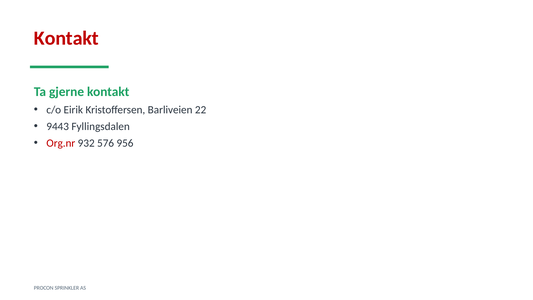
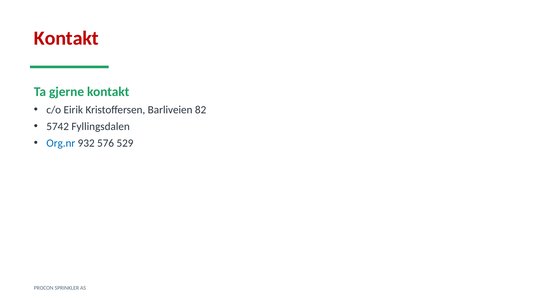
22: 22 -> 82 (201, 110)
9443: 9443 -> 5742 (58, 126)
Org.nr colour: red -> blue (61, 143)
956: 956 -> 529 (125, 143)
